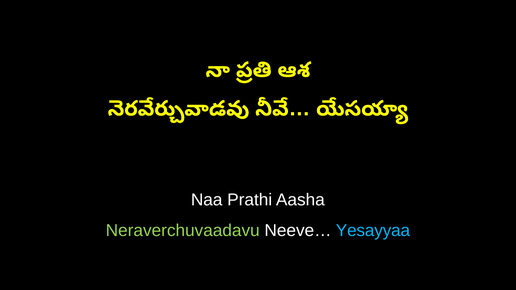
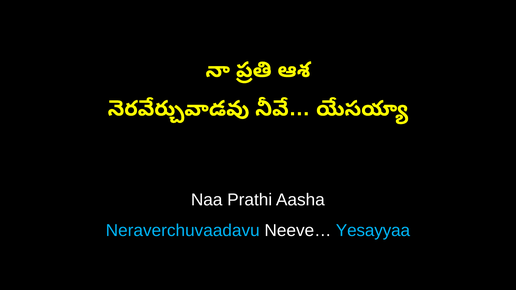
Neraverchuvaadavu colour: light green -> light blue (183, 231)
